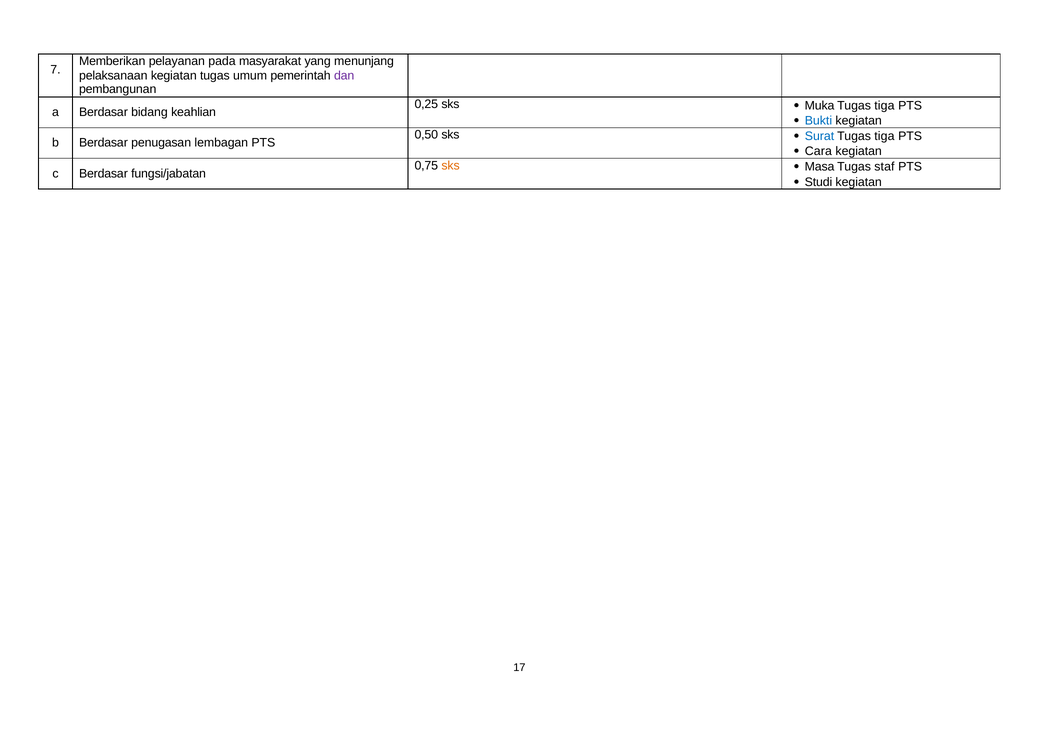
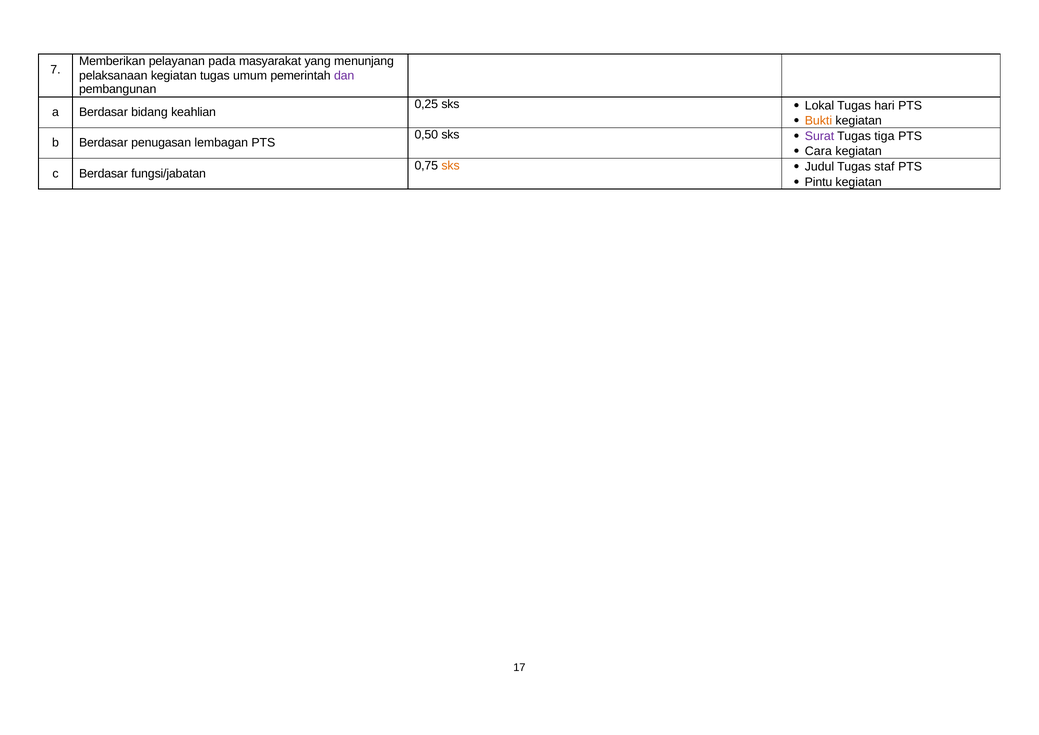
Muka: Muka -> Lokal (820, 106)
tiga: tiga -> hari (885, 106)
Bukti colour: blue -> orange (818, 121)
Surat colour: blue -> purple (820, 136)
Masa: Masa -> Judul (820, 167)
Studi: Studi -> Pintu (819, 182)
